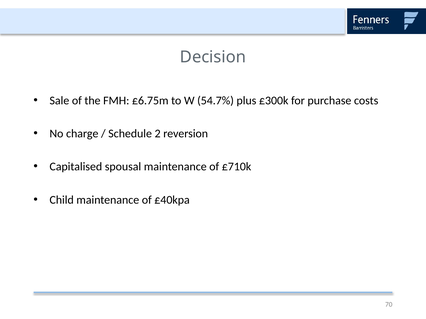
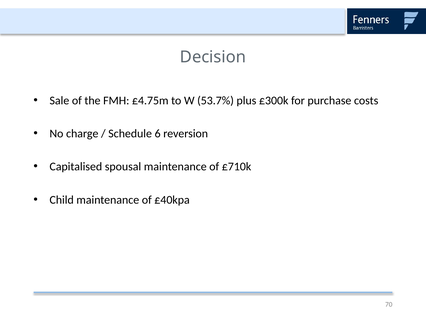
£6.75m: £6.75m -> £4.75m (150, 101)
54.7%: 54.7% -> 53.7% (216, 101)
2: 2 -> 6 (158, 134)
